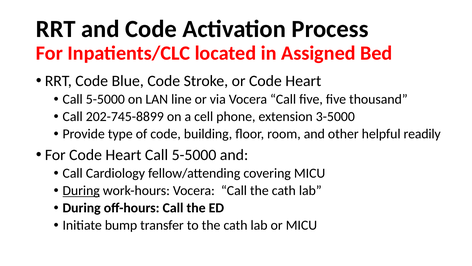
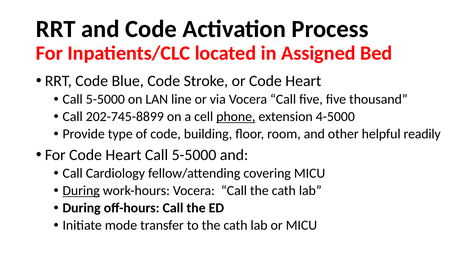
phone underline: none -> present (236, 117)
3-5000: 3-5000 -> 4-5000 (335, 117)
bump: bump -> mode (121, 225)
